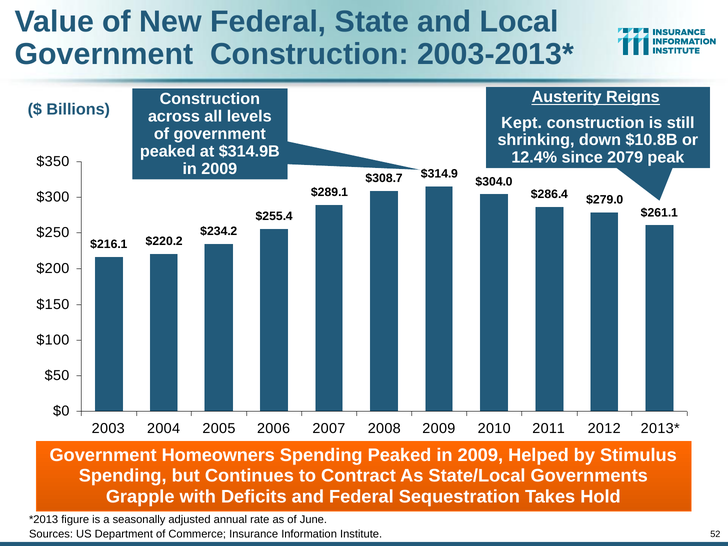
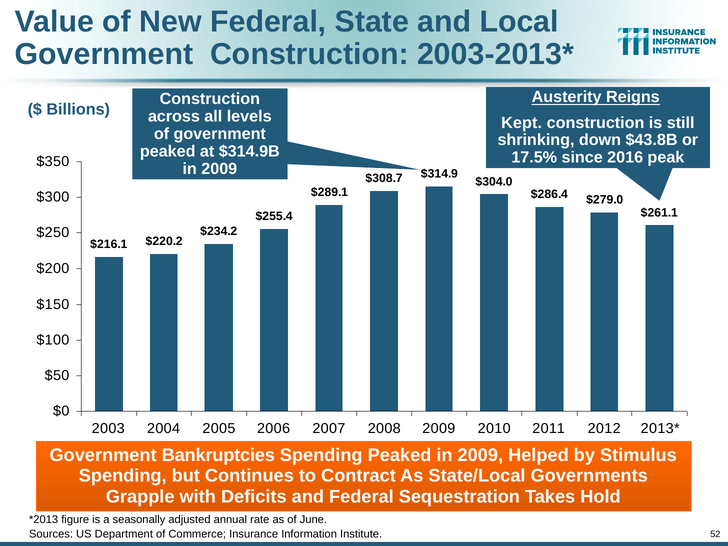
$10.8B: $10.8B -> $43.8B (652, 140)
12.4%: 12.4% -> 17.5% (534, 158)
2079: 2079 -> 2016 (625, 158)
Homeowners: Homeowners -> Bankruptcies (218, 455)
